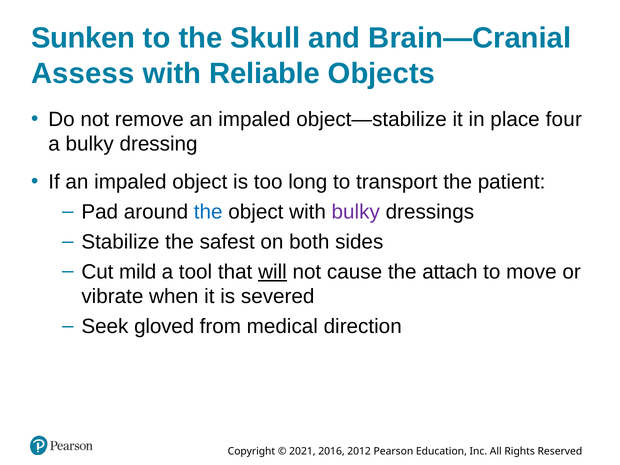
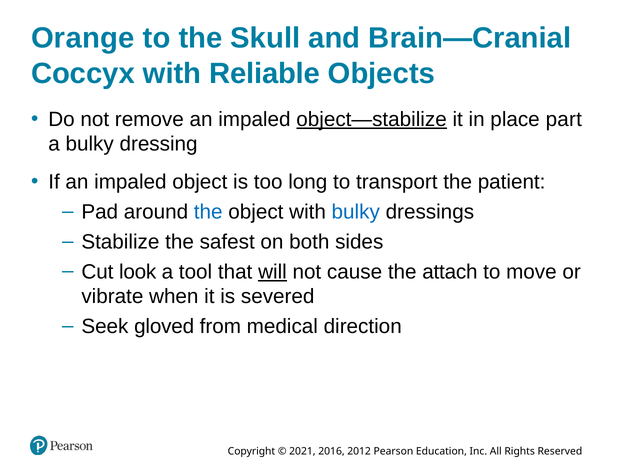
Sunken: Sunken -> Orange (83, 38)
Assess: Assess -> Coccyx (83, 73)
object—stabilize underline: none -> present (372, 119)
four: four -> part (564, 119)
bulky colour: purple -> blue (356, 212)
mild: mild -> look (138, 272)
